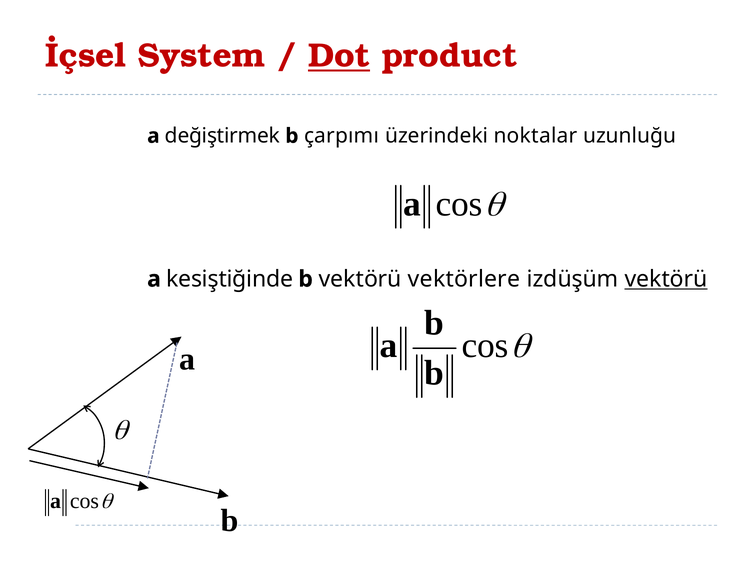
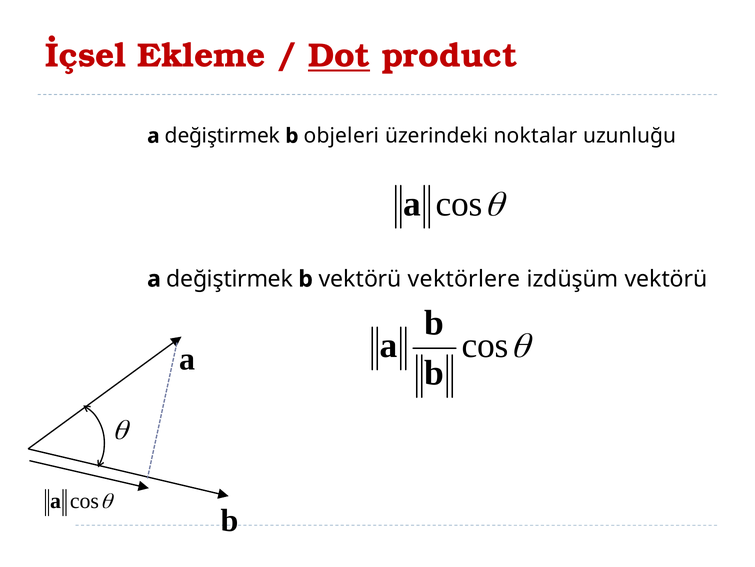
System: System -> Ekleme (202, 56)
çarpımı: çarpımı -> objeleri (342, 136)
kesiştiğinde: kesiştiğinde -> değiştirmek (230, 279)
vektörü underline: present -> none (666, 279)
